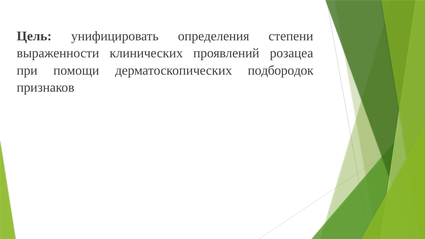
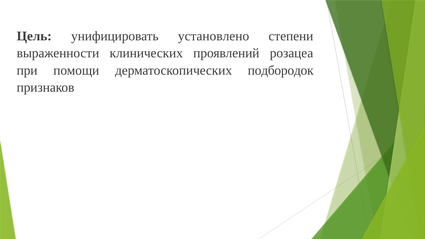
определения: определения -> установлено (214, 36)
